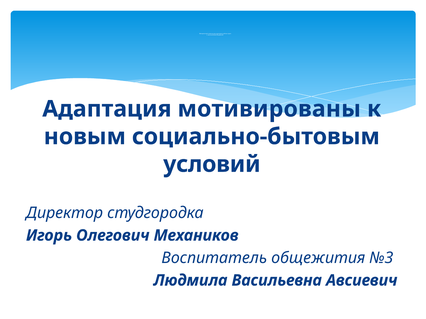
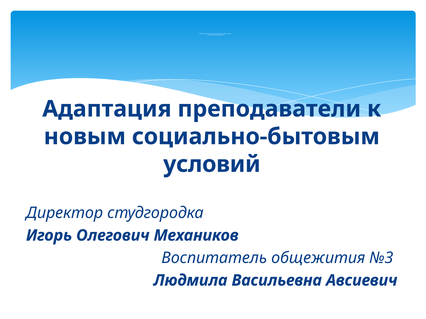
мотивированы: мотивированы -> преподаватели (269, 109)
